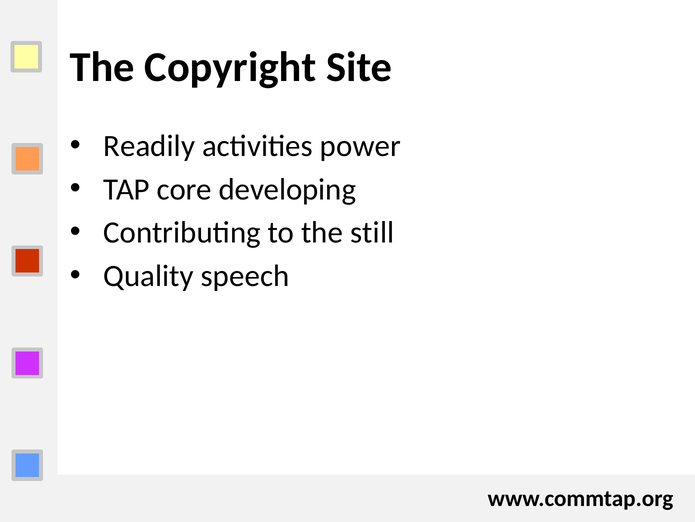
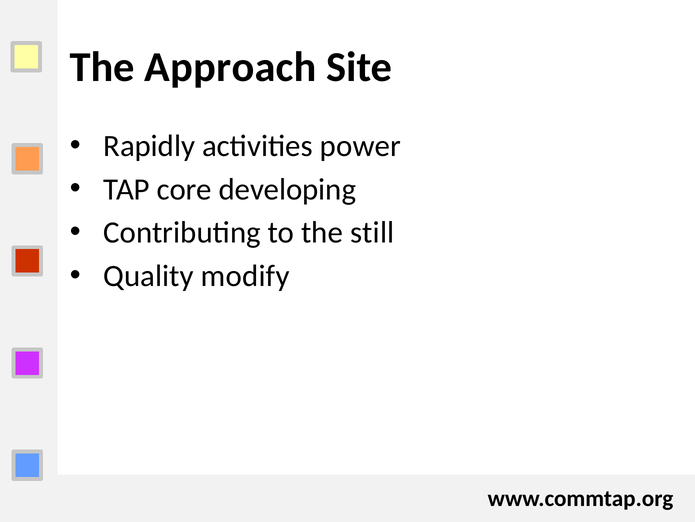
Copyright: Copyright -> Approach (230, 67)
Readily: Readily -> Rapidly (149, 146)
speech: speech -> modify (245, 276)
